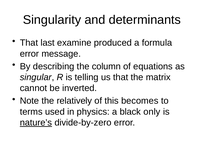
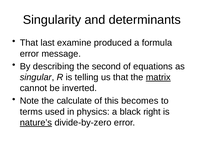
column: column -> second (106, 66)
matrix underline: none -> present (158, 77)
relatively: relatively -> calculate (74, 101)
only: only -> right (152, 112)
